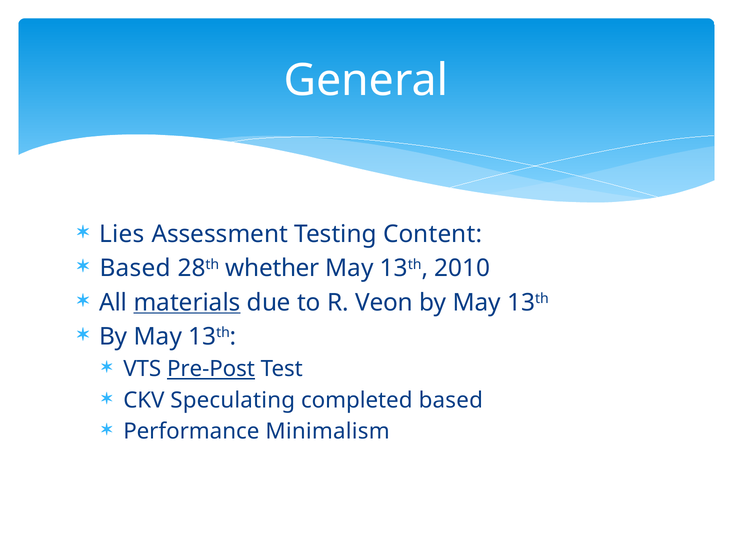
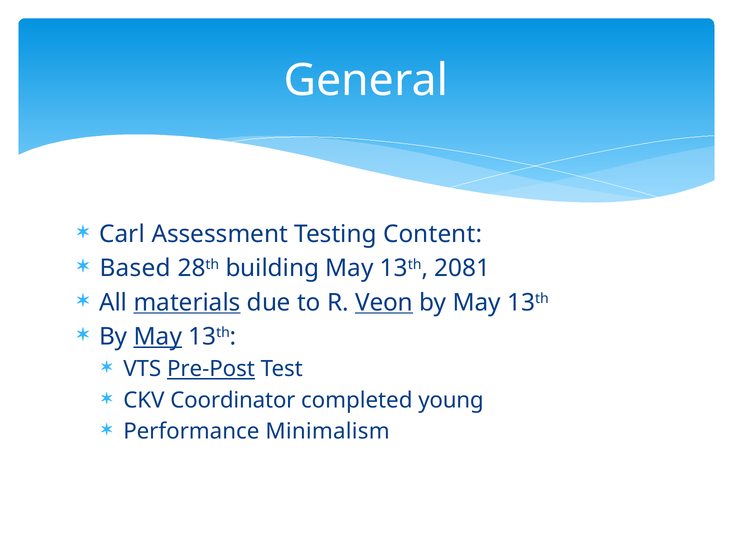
Lies: Lies -> Carl (122, 234)
whether: whether -> building (272, 268)
2010: 2010 -> 2081 (462, 268)
Veon underline: none -> present (384, 302)
May underline: none -> present (158, 337)
Speculating: Speculating -> Coordinator (233, 400)
completed based: based -> young (451, 400)
